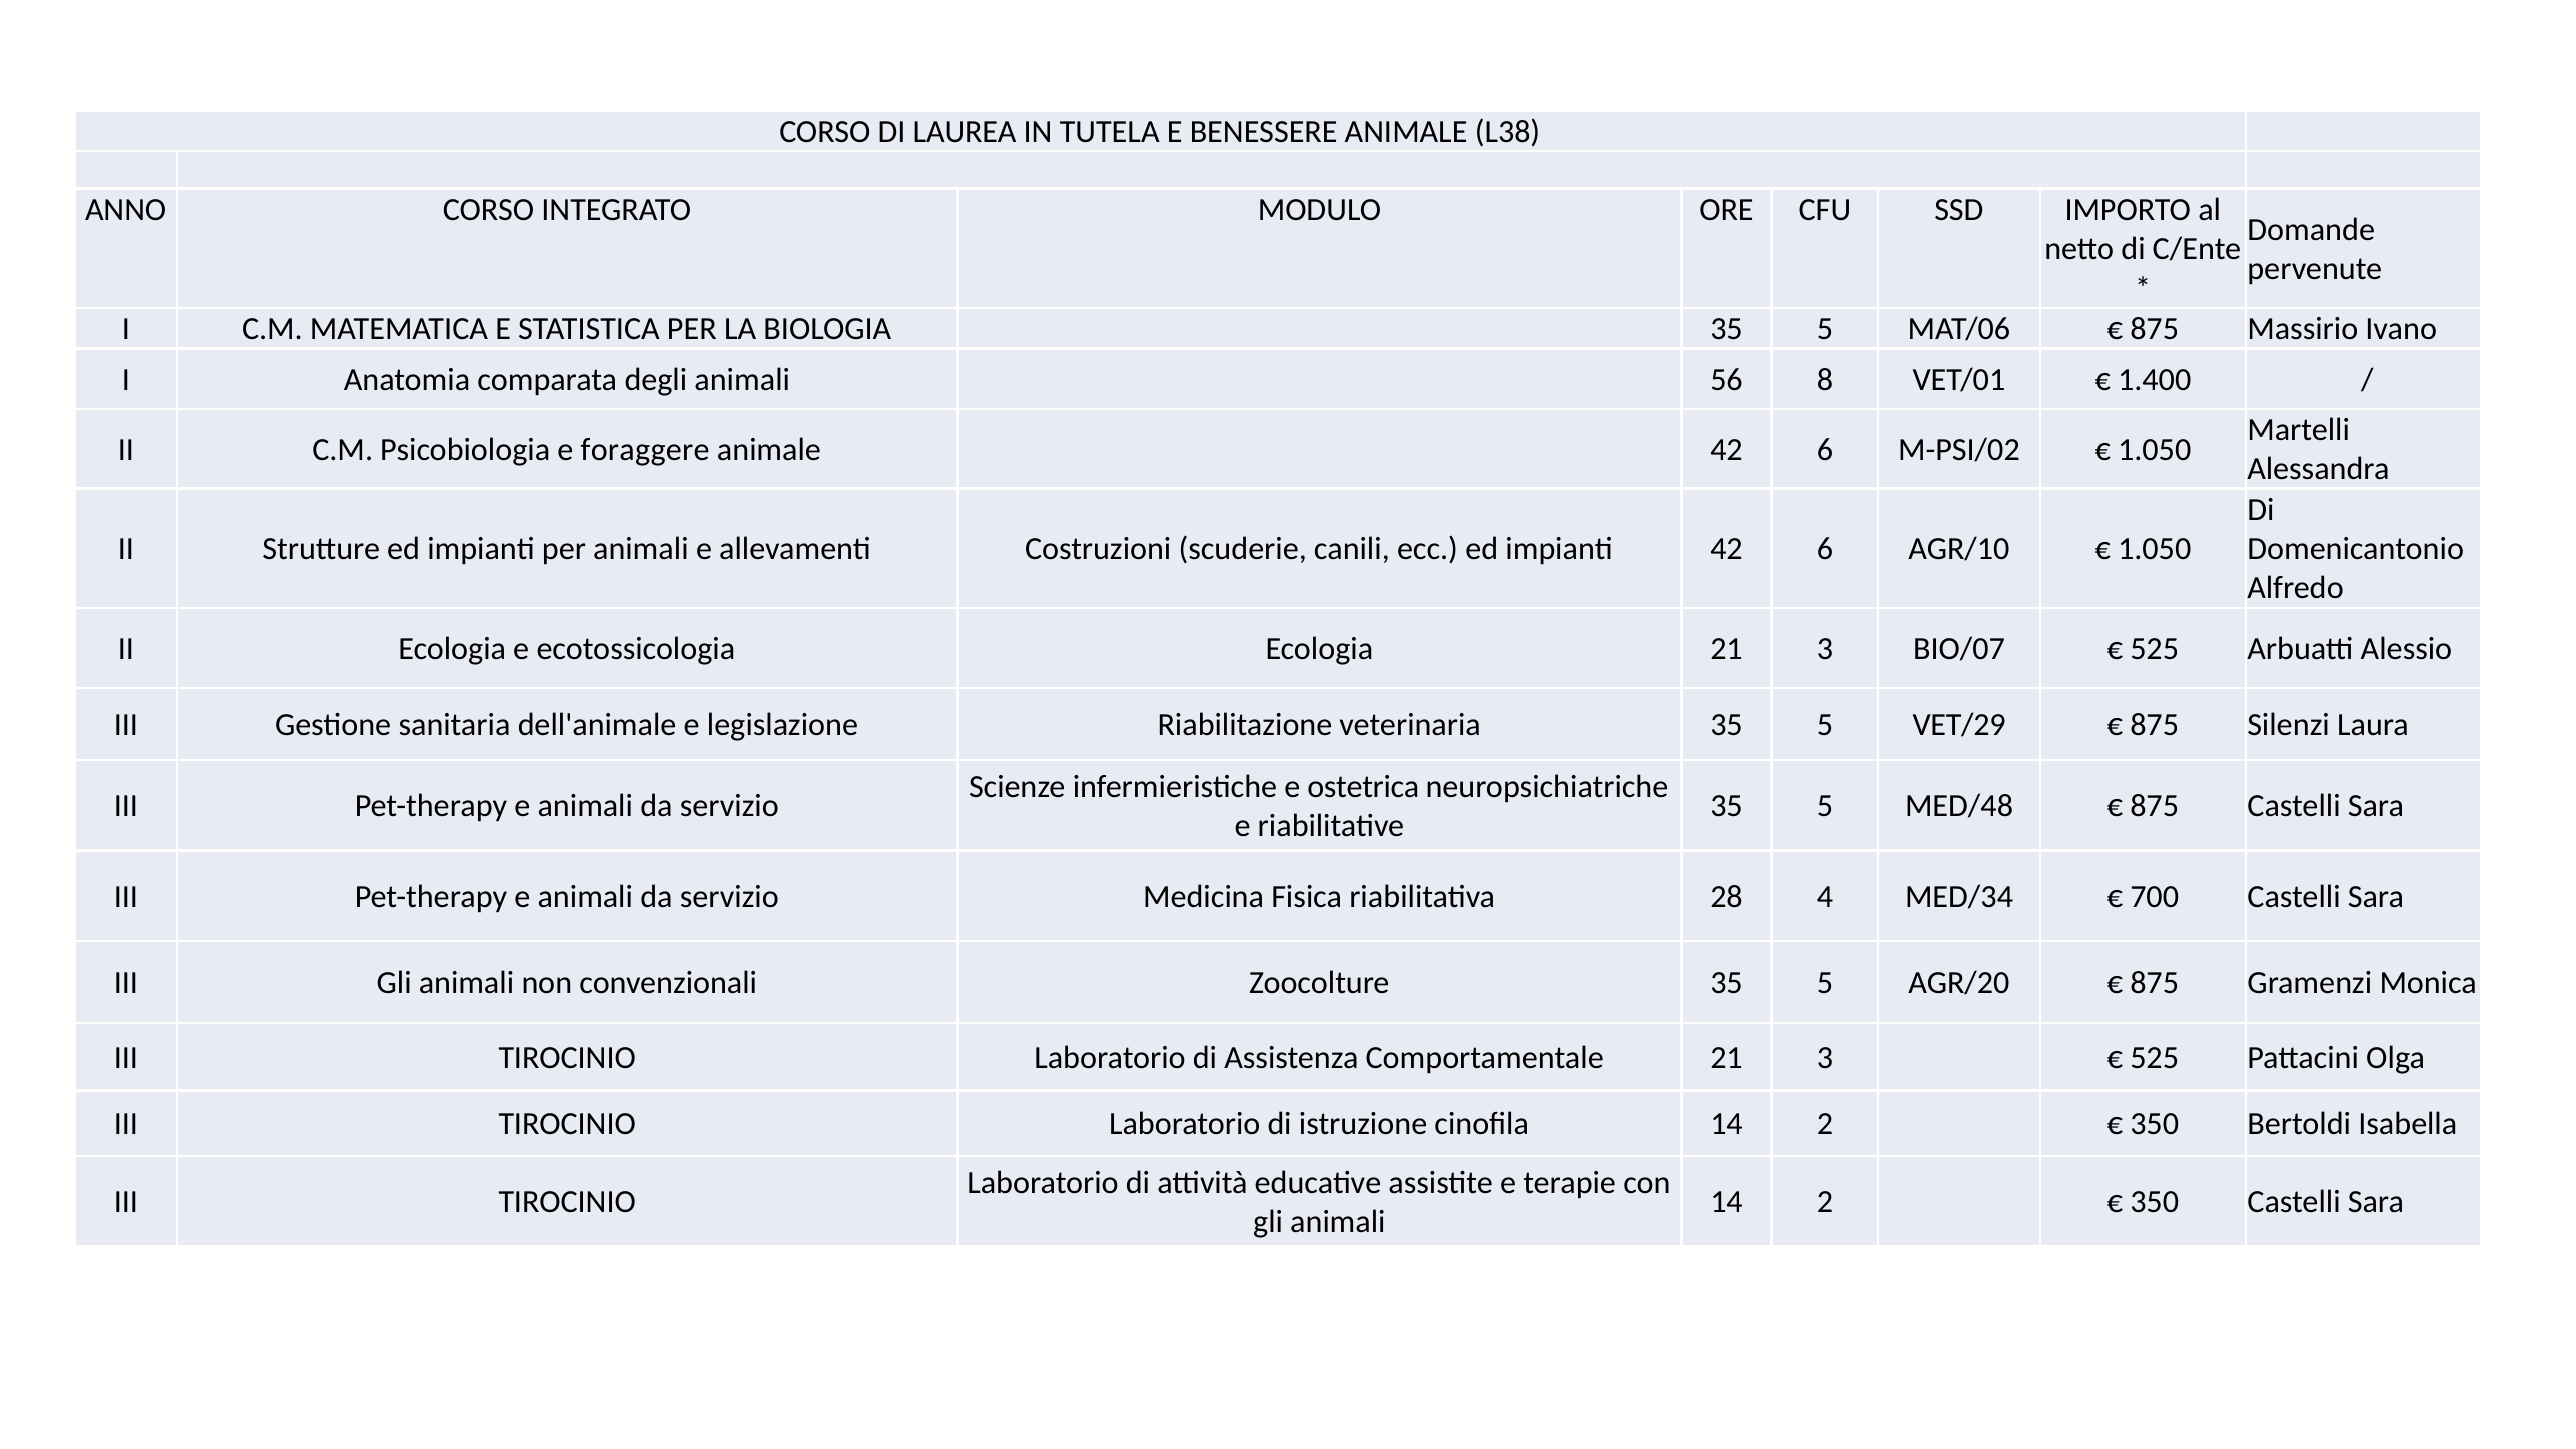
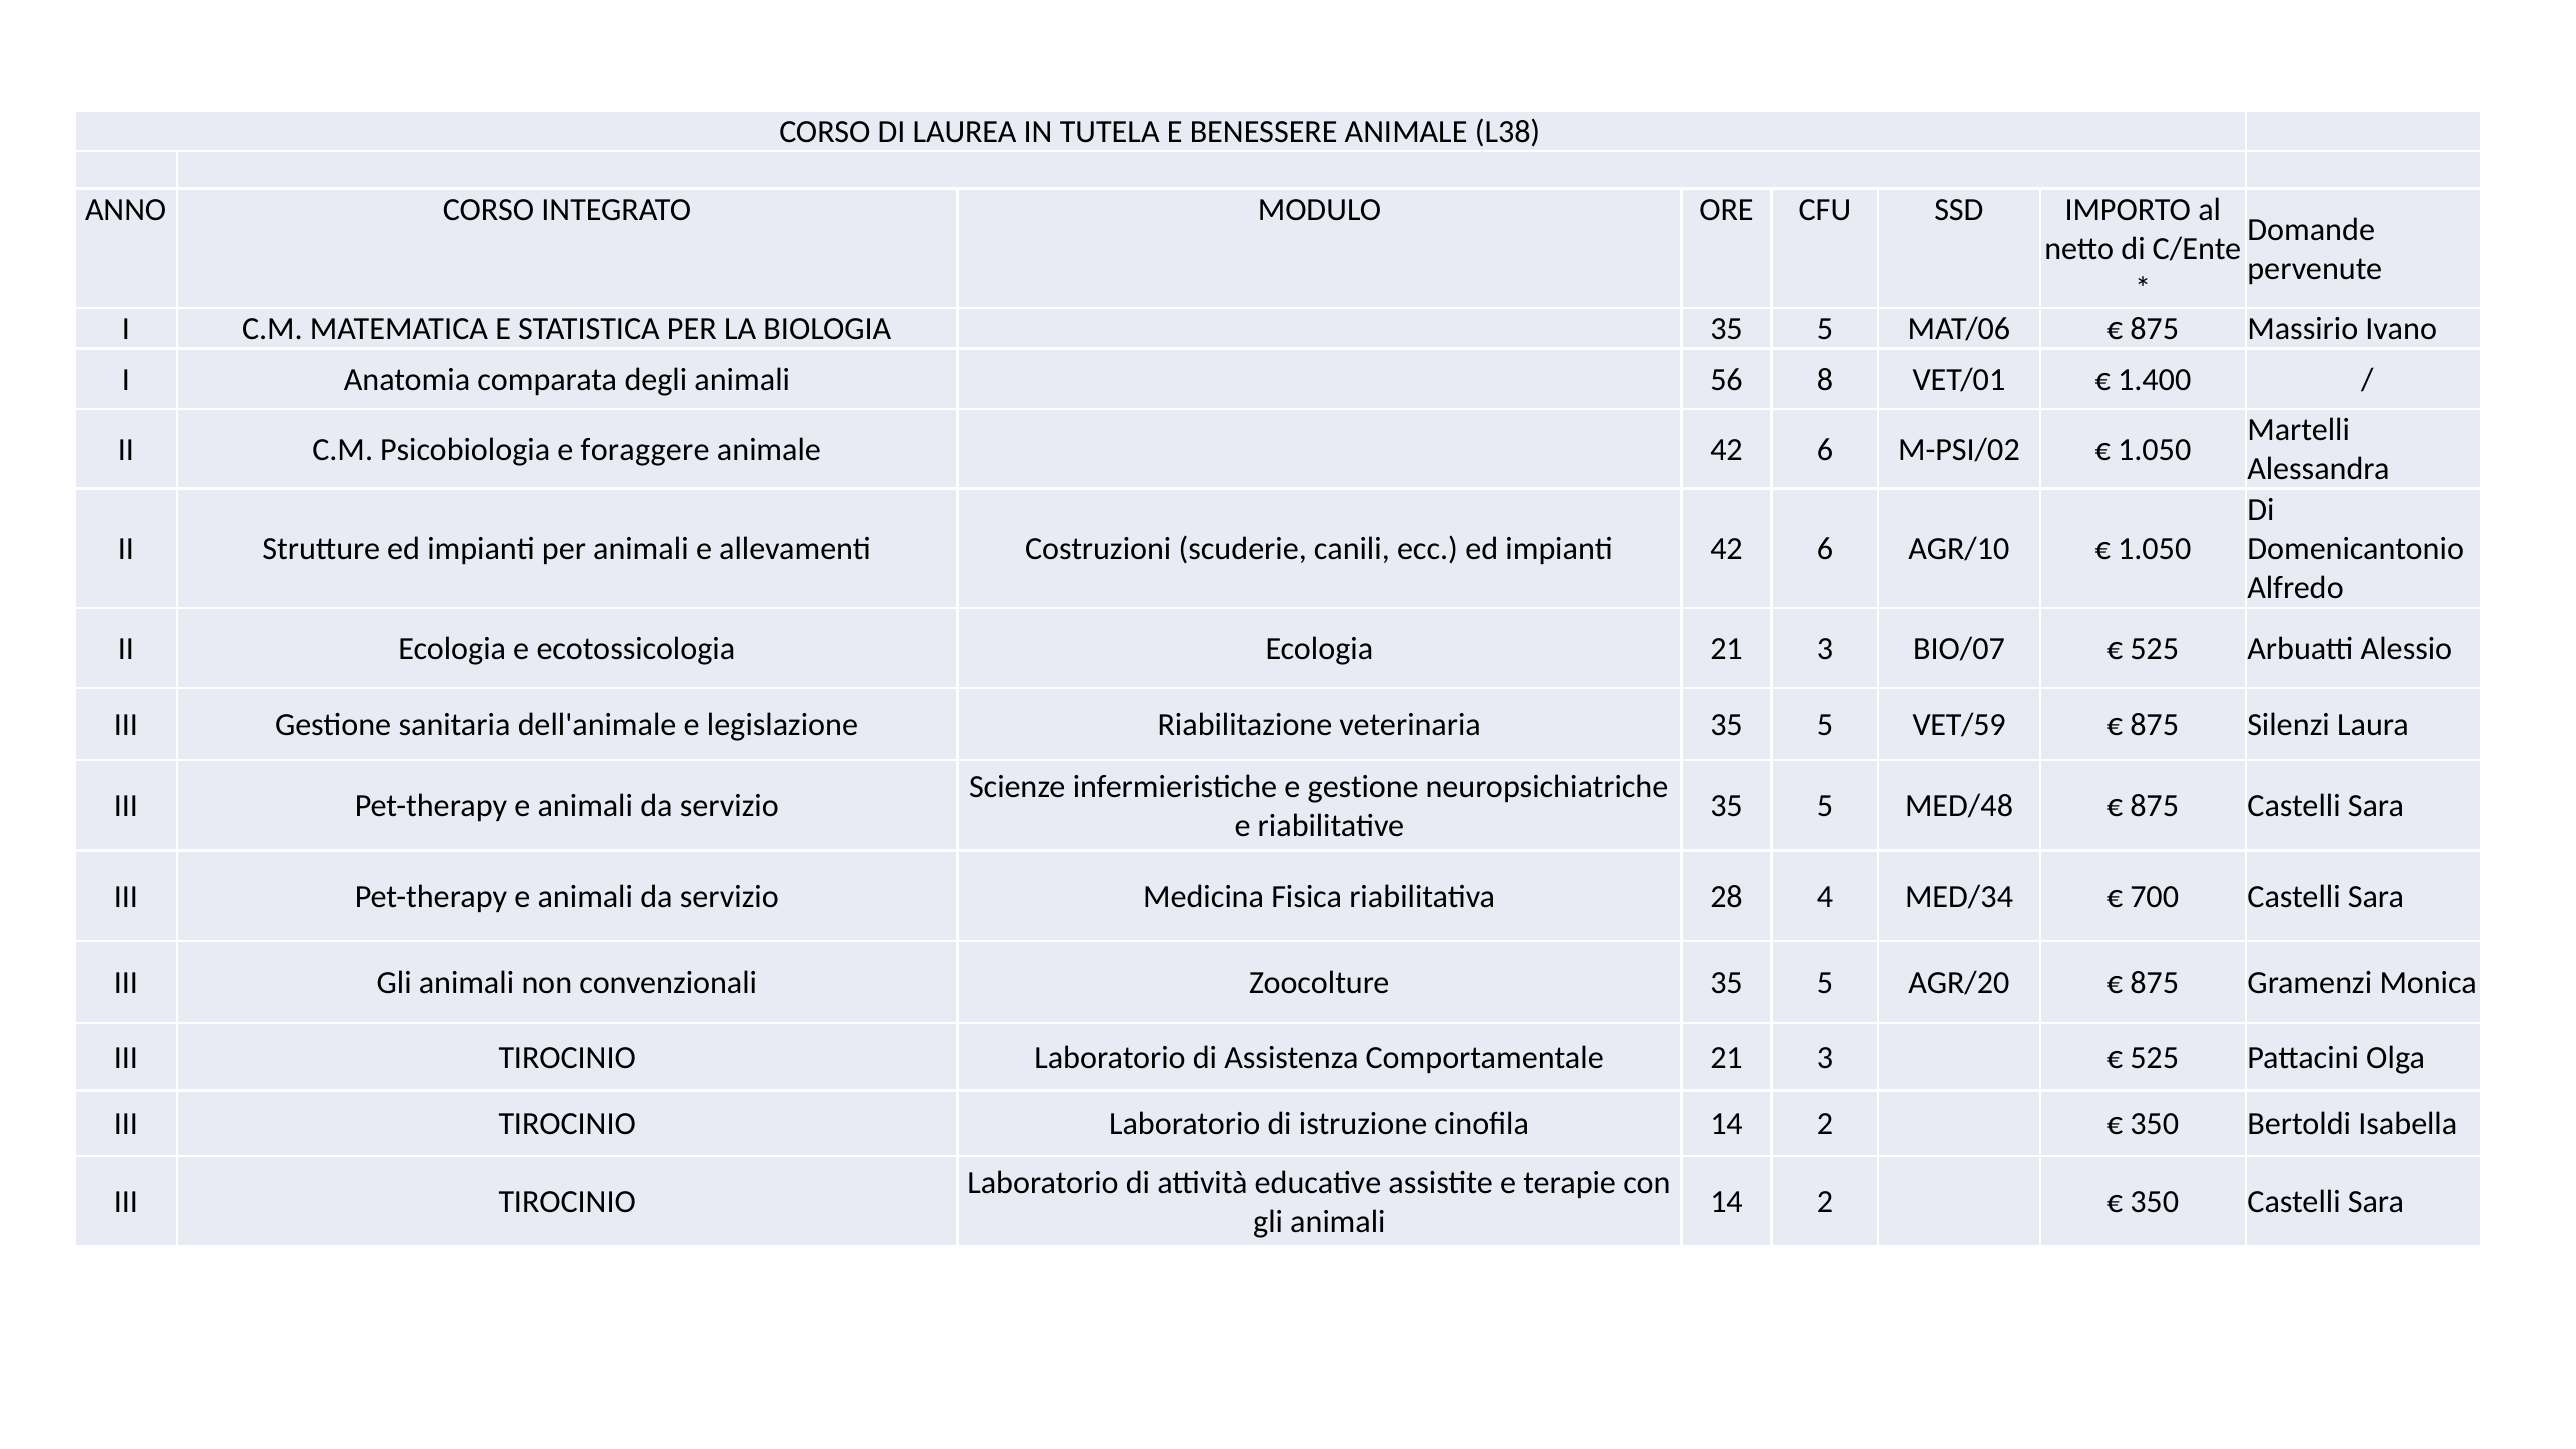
VET/29: VET/29 -> VET/59 (1959, 725)
e ostetrica: ostetrica -> gestione (1363, 787)
